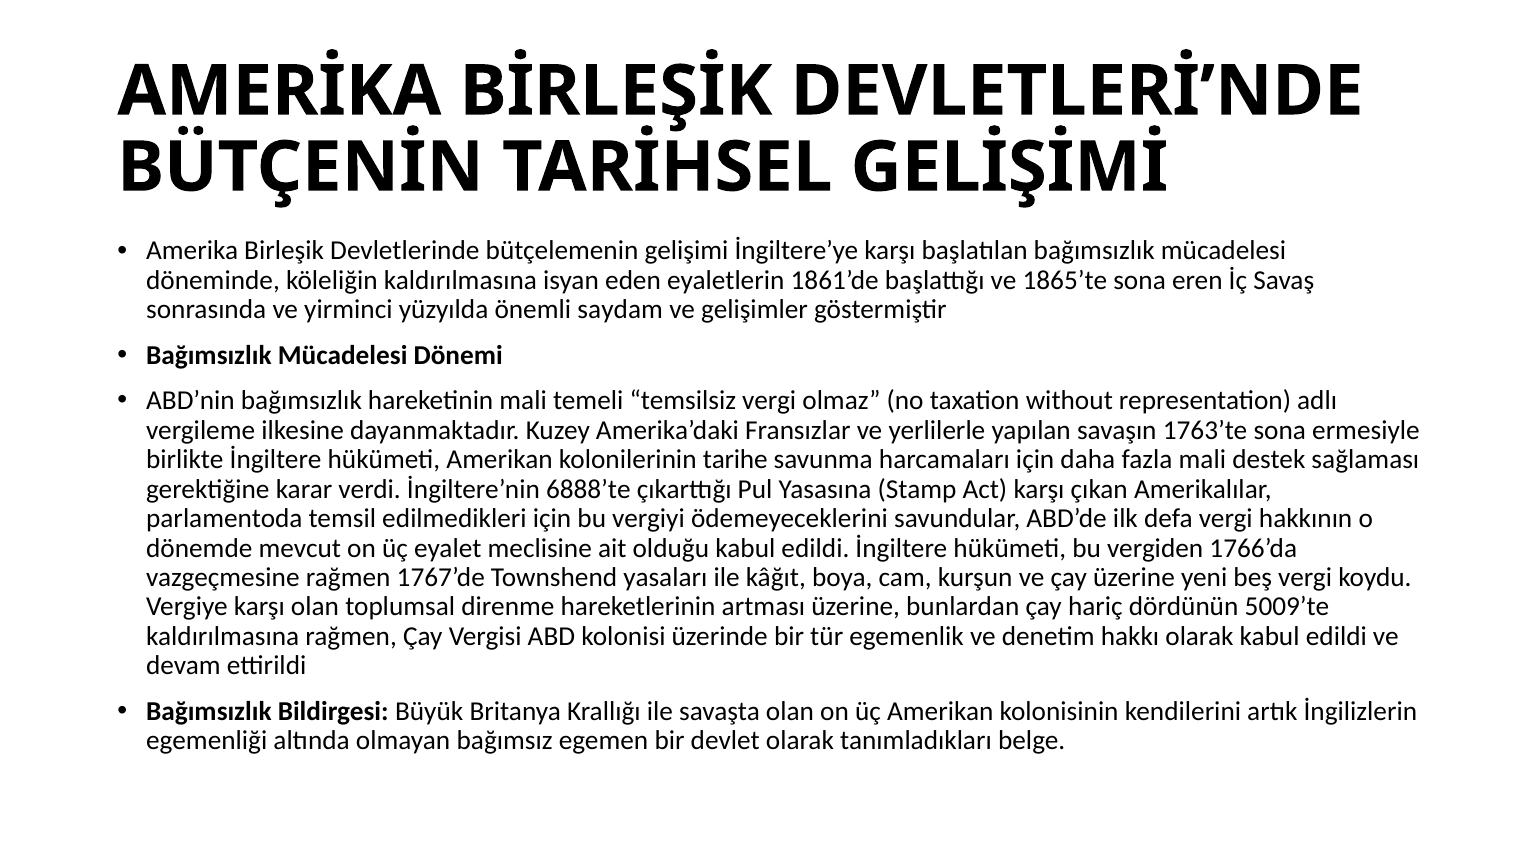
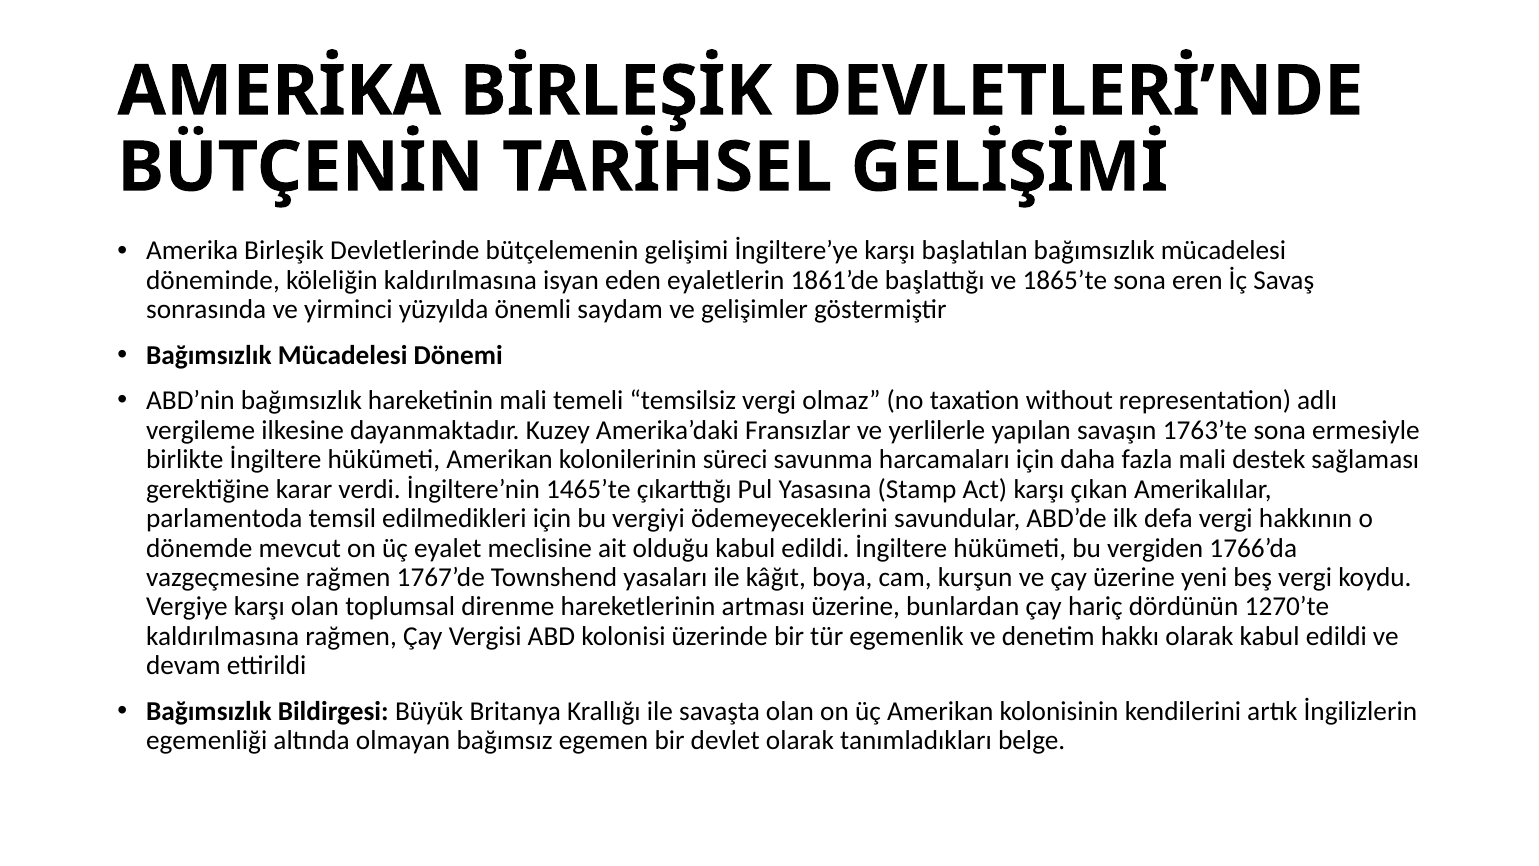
tarihe: tarihe -> süreci (735, 460)
6888’te: 6888’te -> 1465’te (588, 489)
5009’te: 5009’te -> 1270’te (1287, 607)
